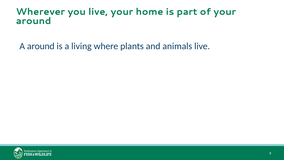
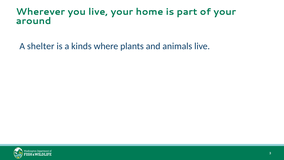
A around: around -> shelter (41, 46)
living: living -> kinds (81, 46)
